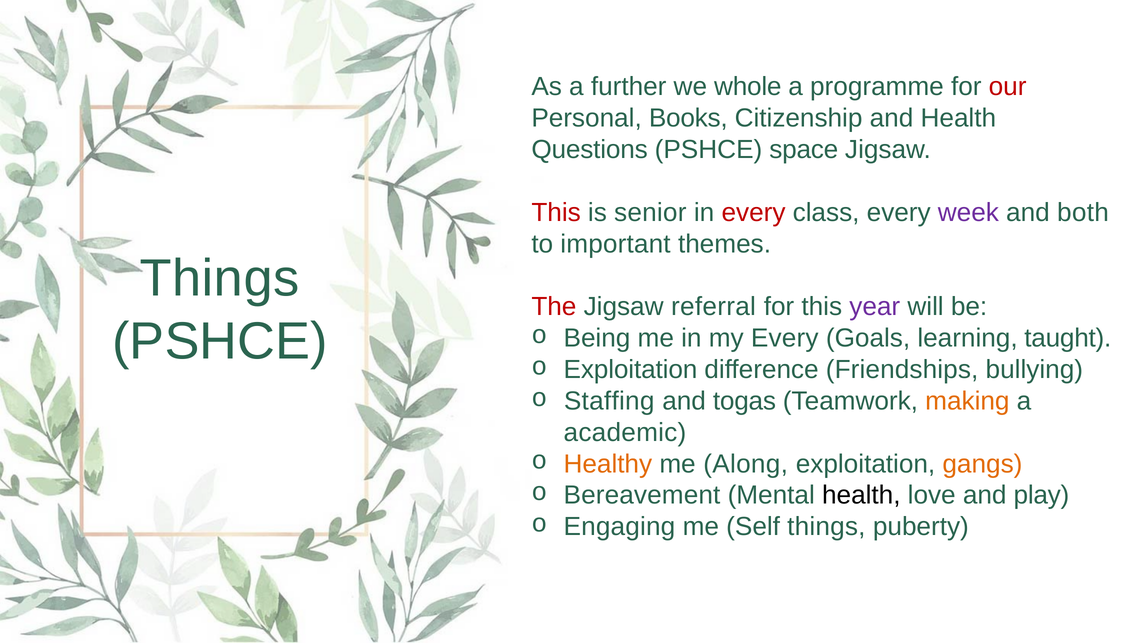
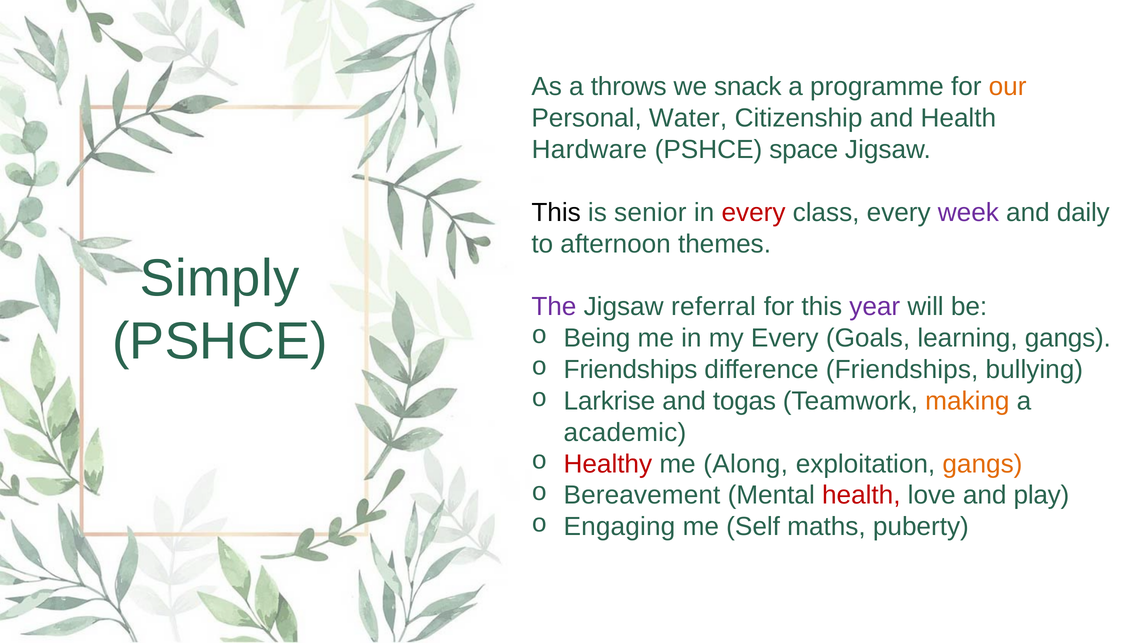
further: further -> throws (629, 87)
whole: whole -> snack (748, 87)
our colour: red -> orange (1008, 87)
Books: Books -> Water (688, 118)
Questions: Questions -> Hardware (589, 150)
This colour: red -> black (556, 213)
both: both -> daily (1083, 213)
important: important -> afternoon (616, 244)
Things: Things -> Simply (220, 279)
The colour: red -> purple (554, 307)
learning taught: taught -> gangs (1068, 338)
Exploitation: Exploitation -> Friendships (630, 370)
Staffing: Staffing -> Larkrise (609, 401)
Healthy colour: orange -> red (608, 464)
health colour: black -> red (861, 496)
Self things: things -> maths (826, 527)
